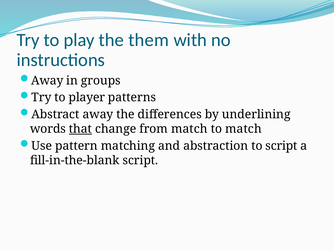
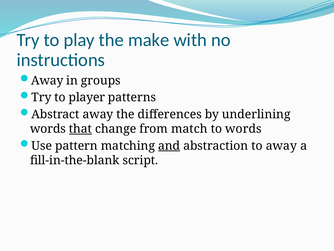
them: them -> make (149, 40)
to match: match -> words (243, 129)
and underline: none -> present (169, 145)
to script: script -> away (281, 145)
